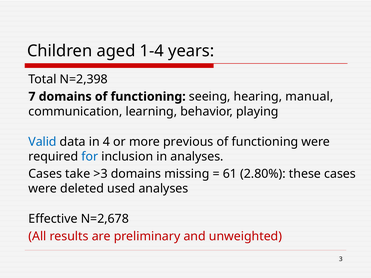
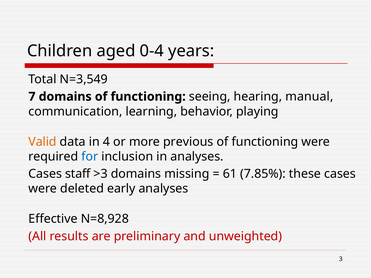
1-4: 1-4 -> 0-4 (152, 51)
N=2,398: N=2,398 -> N=3,549 (84, 79)
Valid colour: blue -> orange (43, 142)
take: take -> staff (78, 174)
2.80%: 2.80% -> 7.85% (263, 174)
used: used -> early (121, 189)
N=2,678: N=2,678 -> N=8,928 (105, 219)
